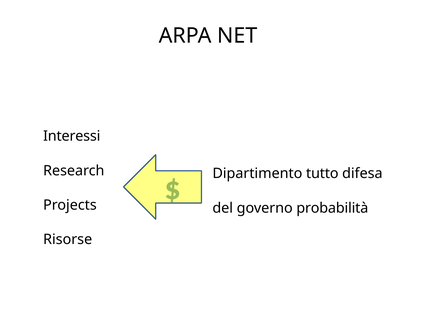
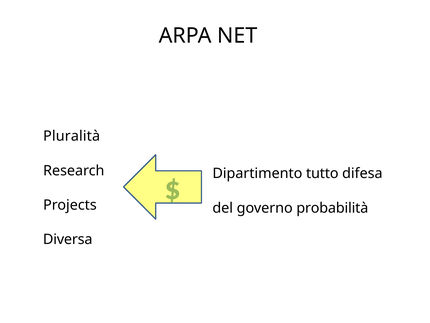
Interessi: Interessi -> Pluralità (72, 136)
Risorse: Risorse -> Diversa (68, 239)
